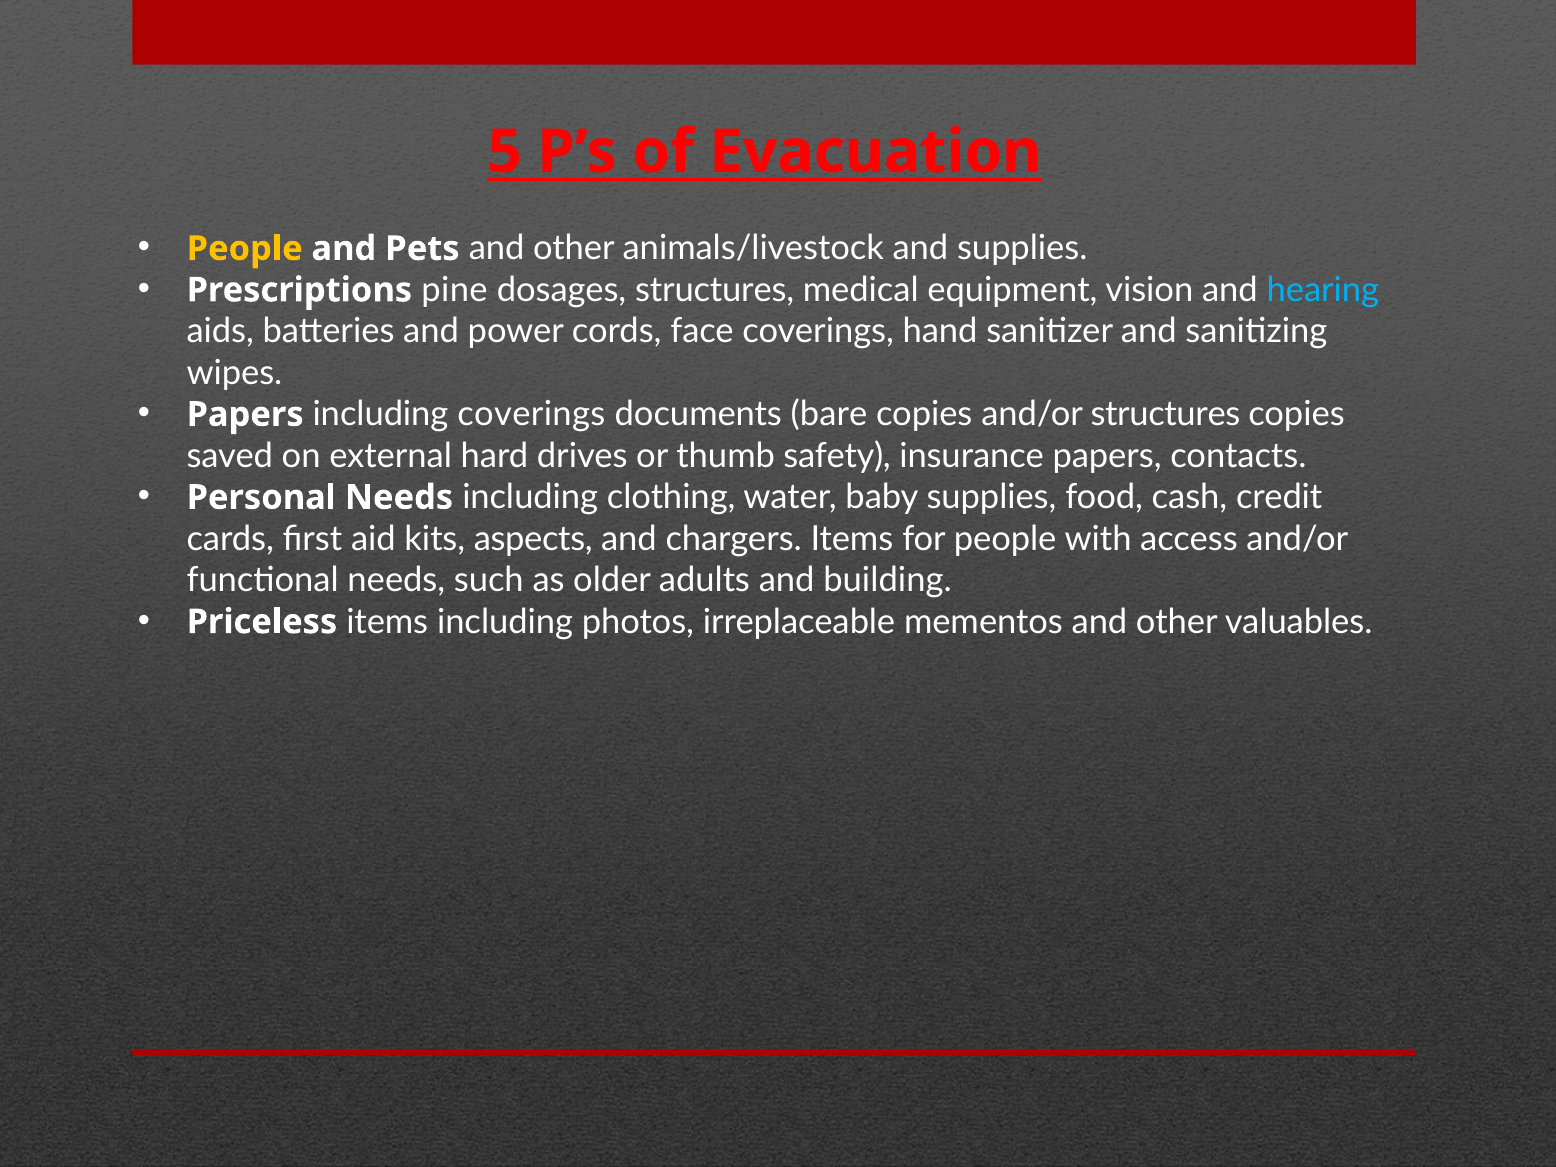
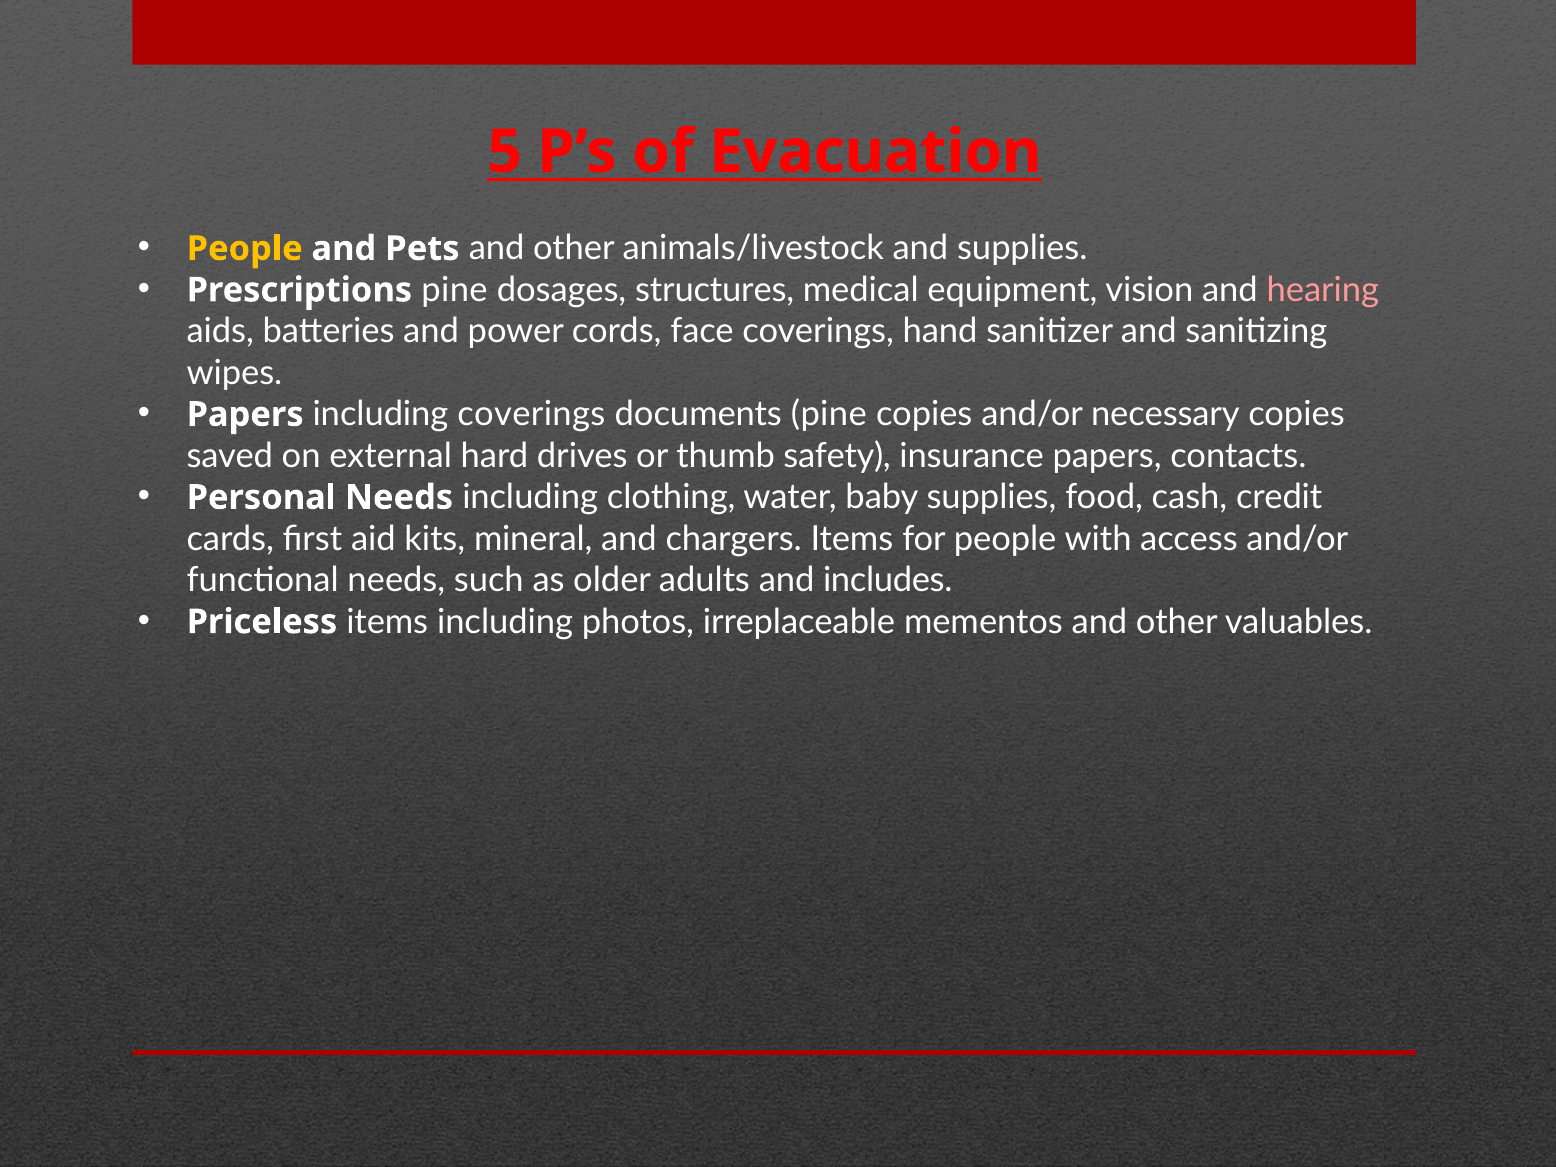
hearing colour: light blue -> pink (1323, 290)
documents bare: bare -> pine (829, 414)
and/or structures: structures -> necessary (1165, 414)
aspects: aspects -> mineral (533, 539)
building: building -> includes (888, 580)
